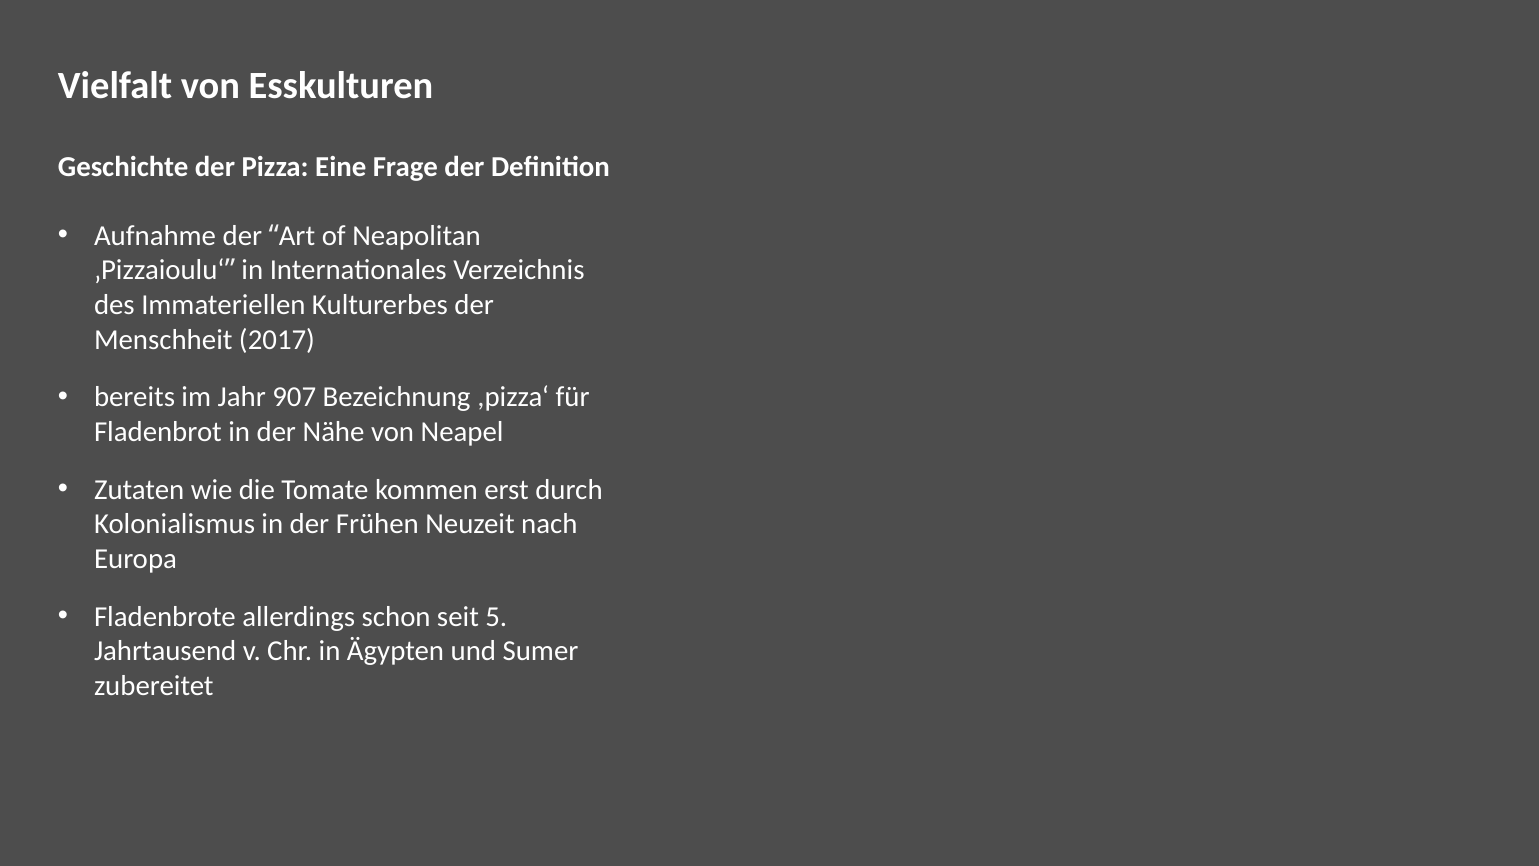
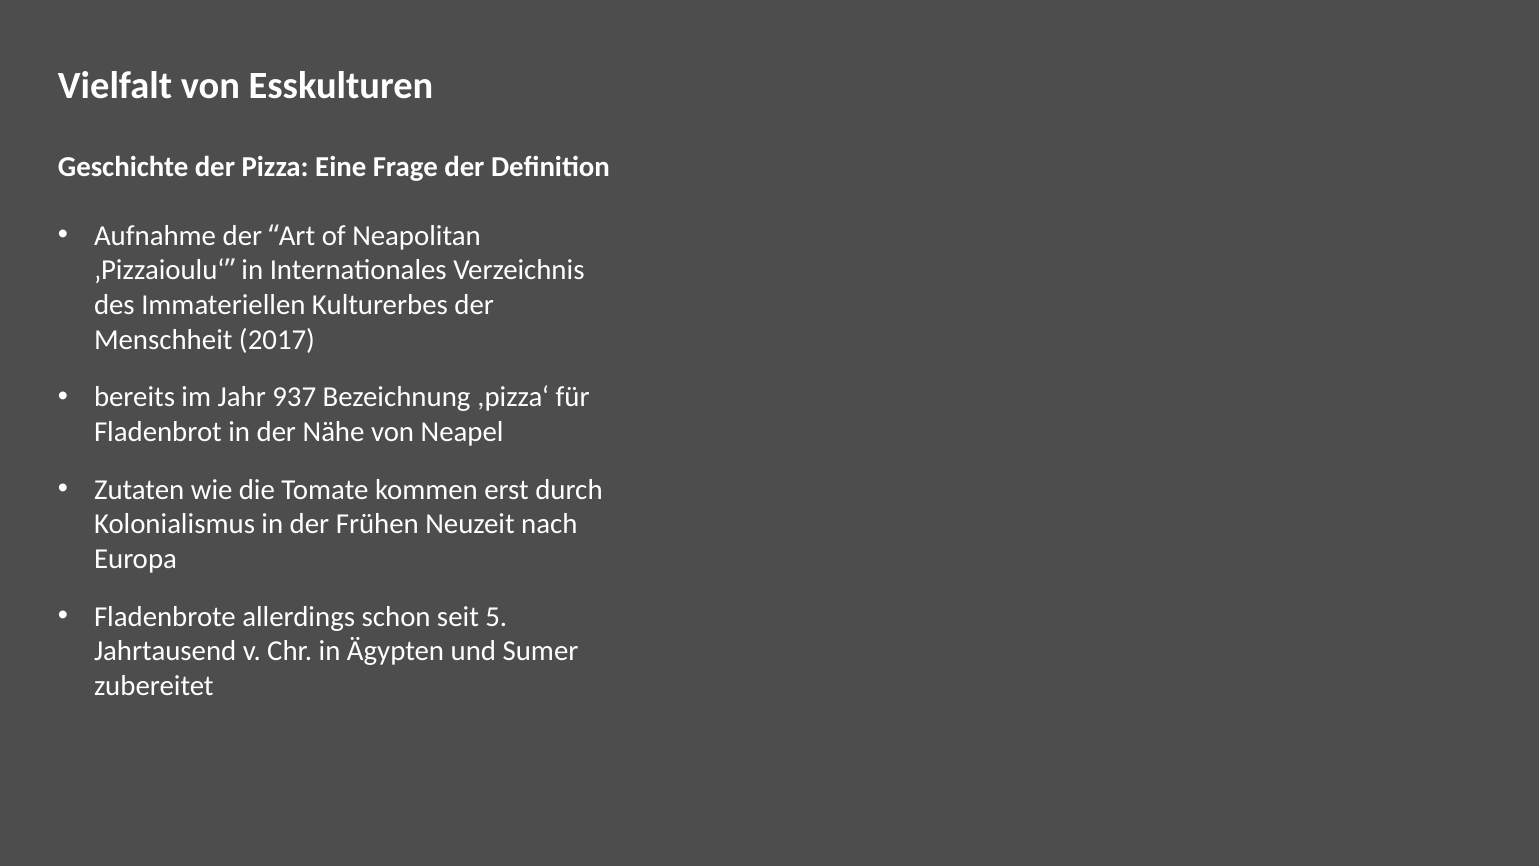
907: 907 -> 937 (294, 397)
